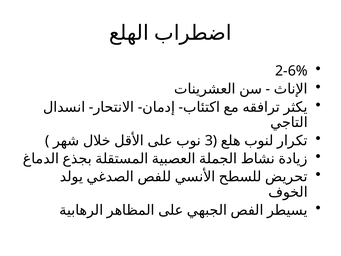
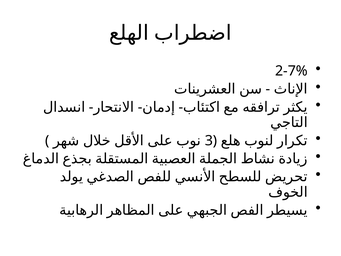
2-6%: 2-6% -> 2-7% (291, 71)
